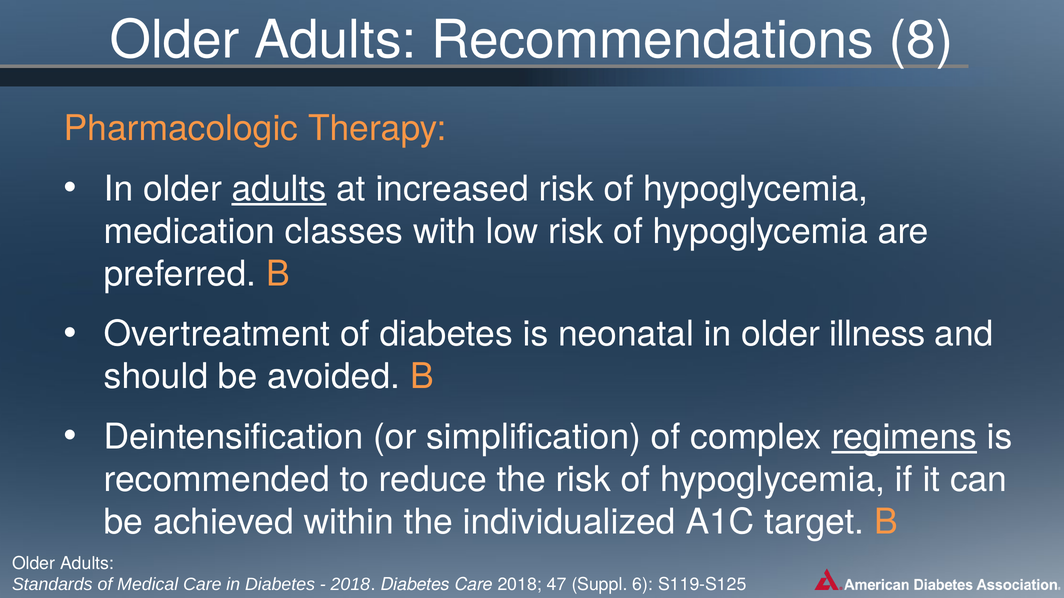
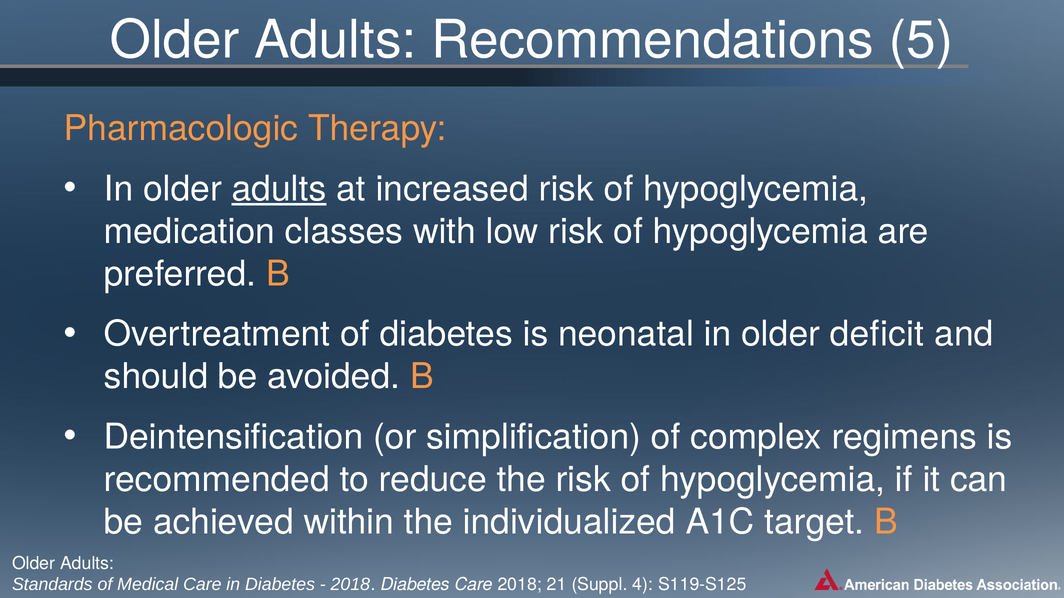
8: 8 -> 5 (921, 40)
illness: illness -> deficit (877, 335)
regimens underline: present -> none (904, 437)
47: 47 -> 21 (557, 585)
6: 6 -> 4 (643, 585)
